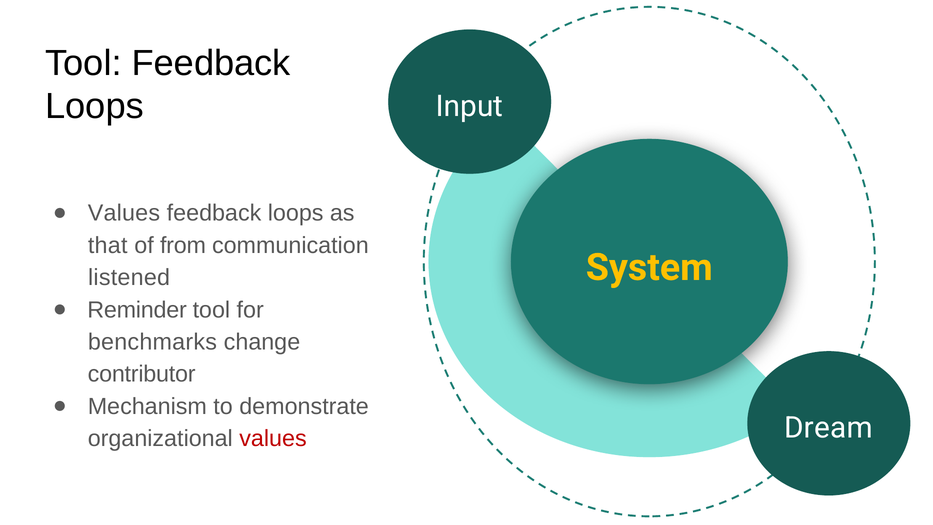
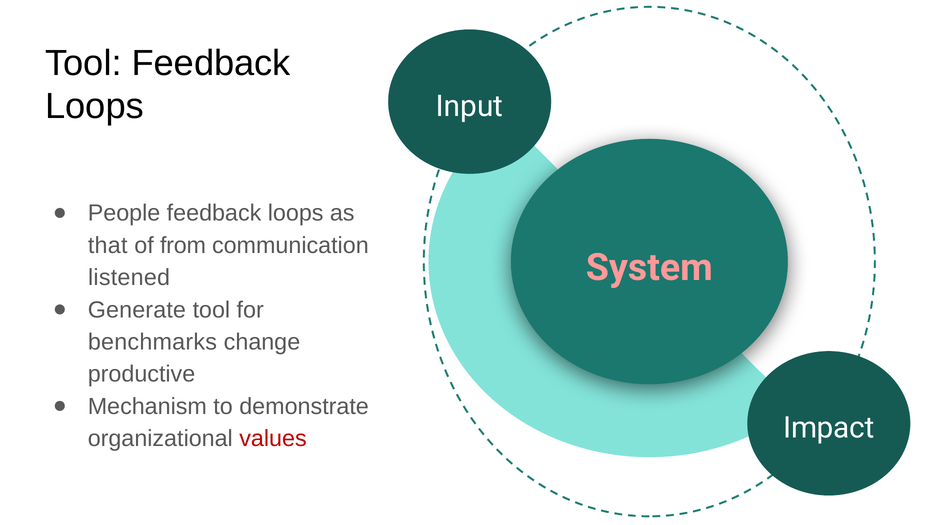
Values: Values -> People (124, 213)
System colour: yellow -> pink (649, 267)
Reminder: Reminder -> Generate (137, 310)
contributor: contributor -> productive (142, 374)
Dream: Dream -> Impact (829, 428)
